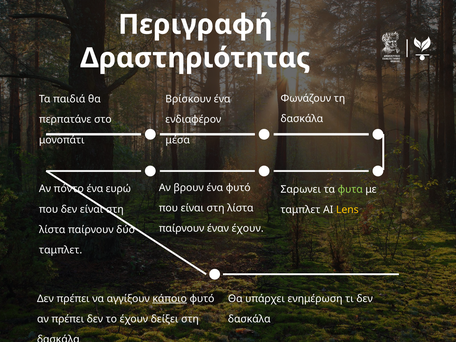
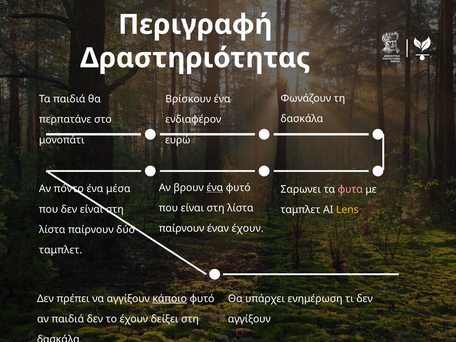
μέσα: μέσα -> ευρώ (178, 140)
ένα underline: none -> present (215, 188)
ευρώ: ευρώ -> μέσα (118, 189)
φυτα colour: light green -> pink (350, 189)
αν πρέπει: πρέπει -> παιδιά (68, 319)
δασκάλα: δασκάλα -> αγγίξουν (249, 319)
